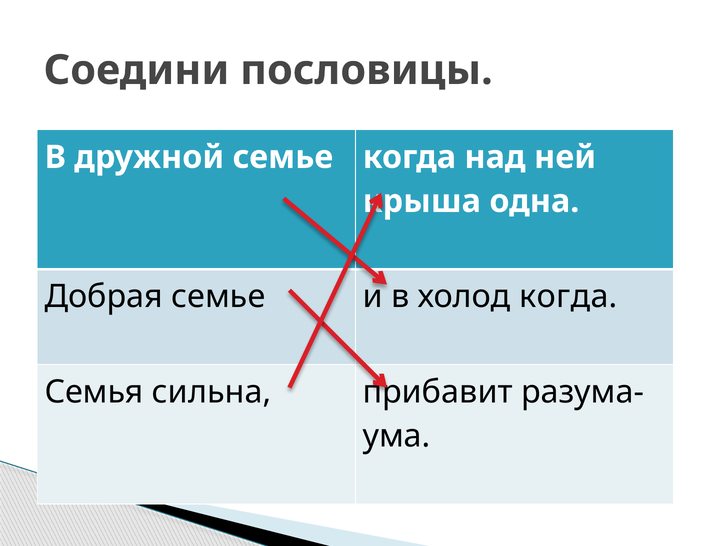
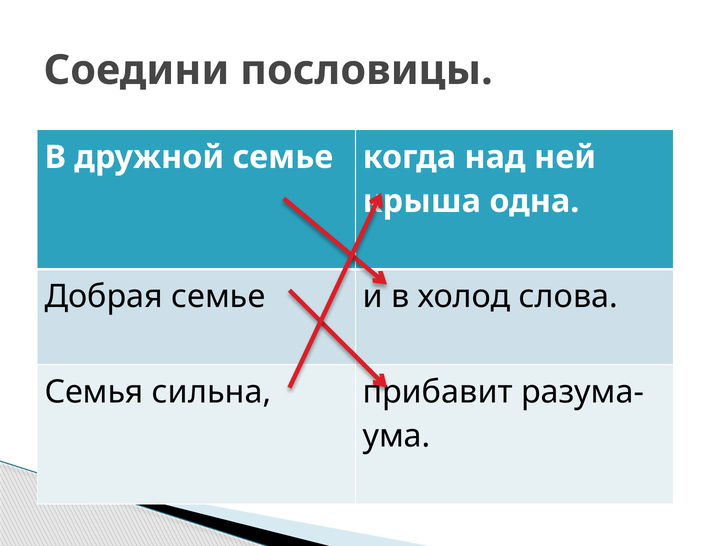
холод когда: когда -> слова (569, 297)
